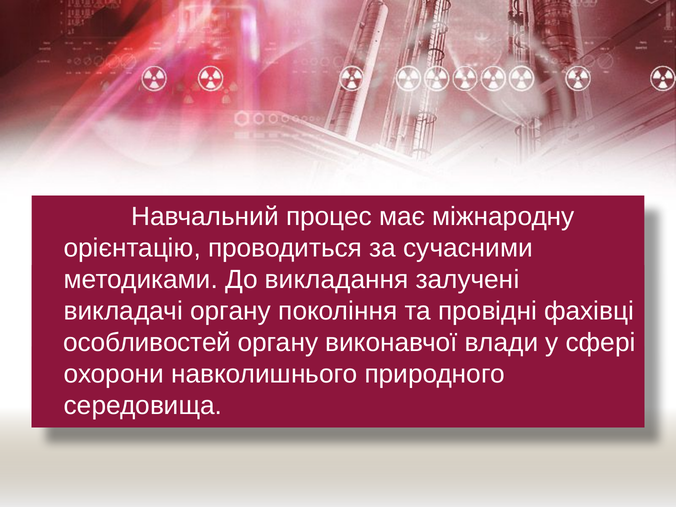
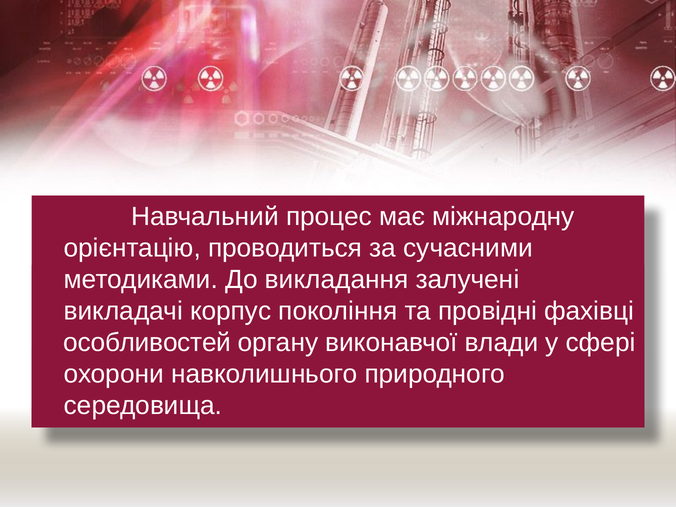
викладачі органу: органу -> корпус (231, 311)
